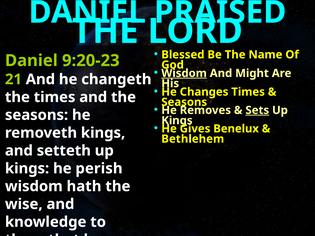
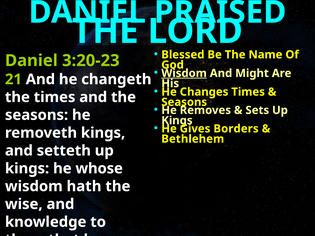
9:20-23: 9:20-23 -> 3:20-23 (91, 61)
Sets underline: present -> none (257, 110)
Benelux: Benelux -> Borders (236, 129)
perish: perish -> whose (99, 169)
